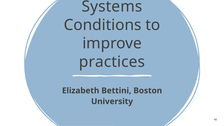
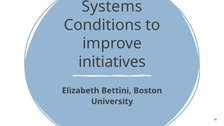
practices: practices -> initiatives (112, 62)
